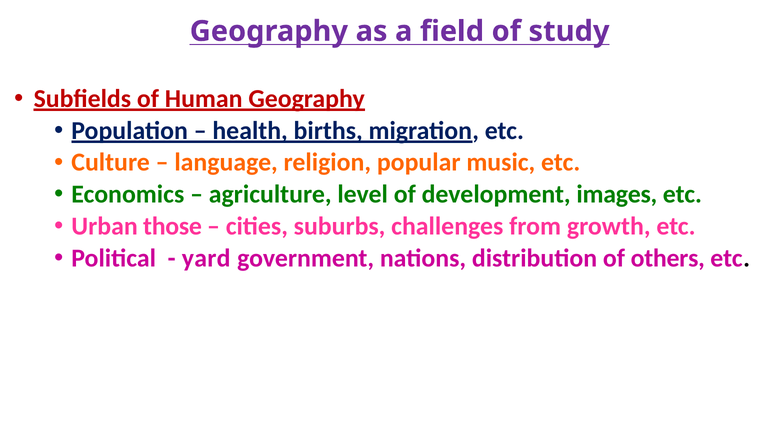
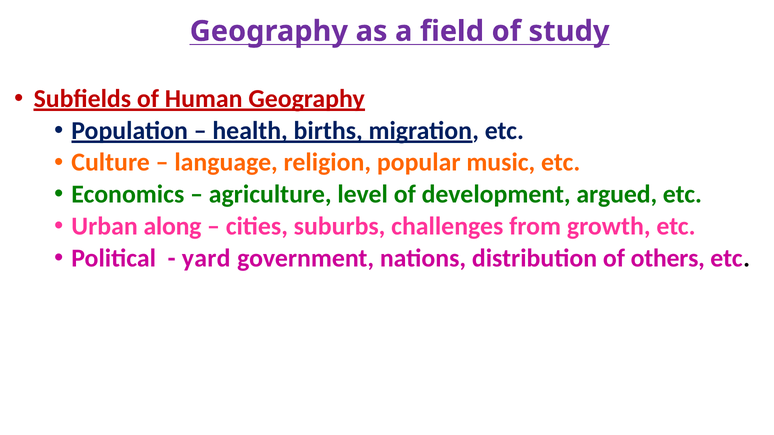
images: images -> argued (617, 195)
those: those -> along (172, 226)
